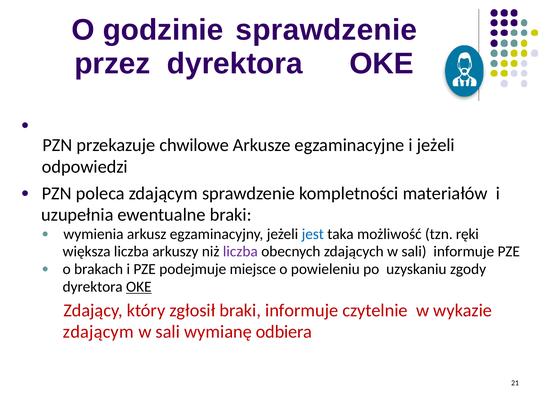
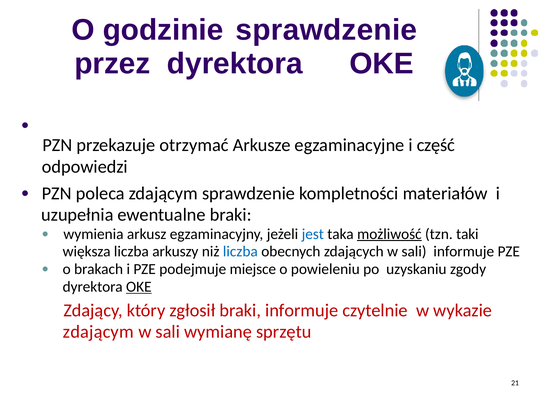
chwilowe: chwilowe -> otrzymać (194, 145)
i jeżeli: jeżeli -> część (436, 145)
możliwość underline: none -> present (389, 234)
ręki: ręki -> taki (467, 234)
liczba colour: purple -> blue (240, 251)
odbiera: odbiera -> sprzętu (284, 331)
